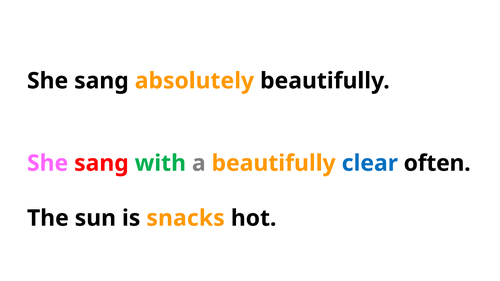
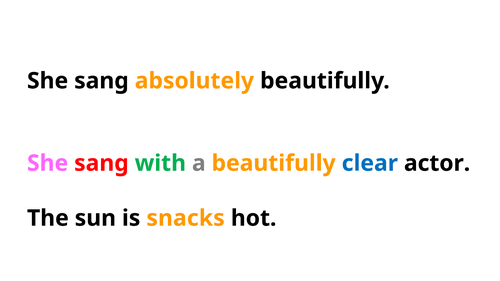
often: often -> actor (437, 163)
